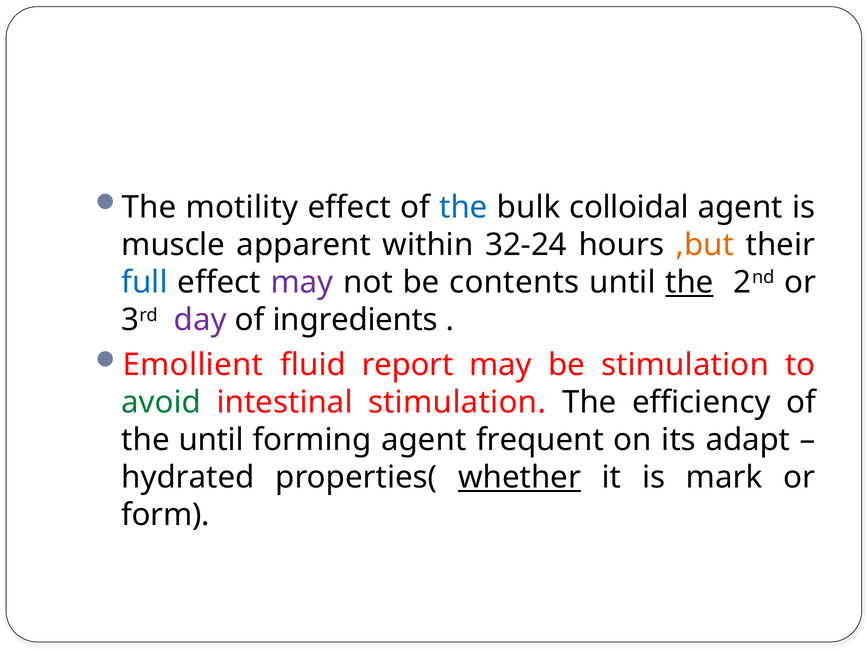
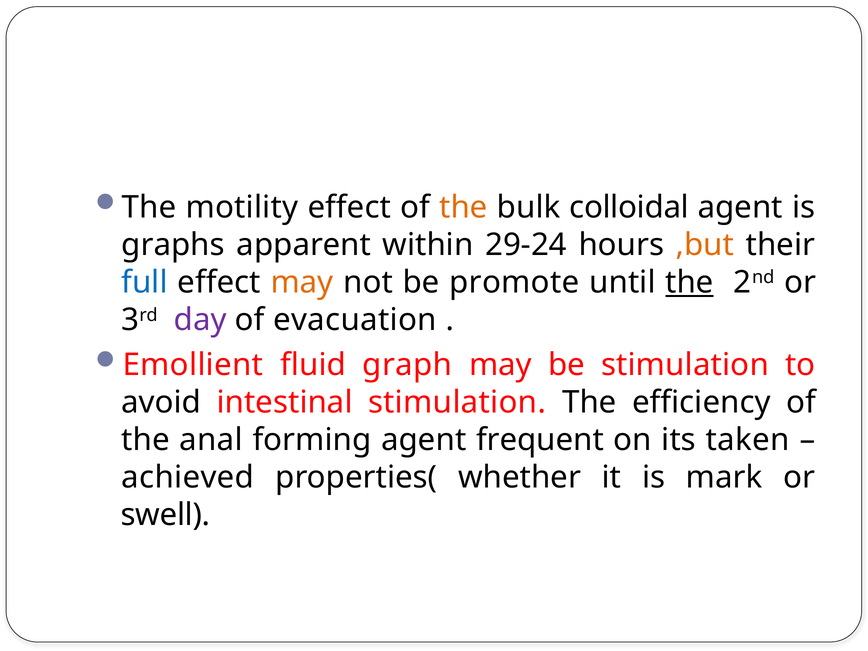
the colour: blue -> orange (463, 207)
muscle: muscle -> graphs (173, 245)
32-24: 32-24 -> 29-24 (526, 245)
may colour: purple -> orange (302, 282)
contents: contents -> promote (514, 282)
ingredients: ingredients -> evacuation (355, 320)
report: report -> graph (407, 365)
avoid colour: green -> black (161, 402)
the until: until -> anal (211, 440)
adapt: adapt -> taken (748, 440)
hydrated: hydrated -> achieved (188, 477)
whether underline: present -> none (520, 477)
form: form -> swell (165, 515)
